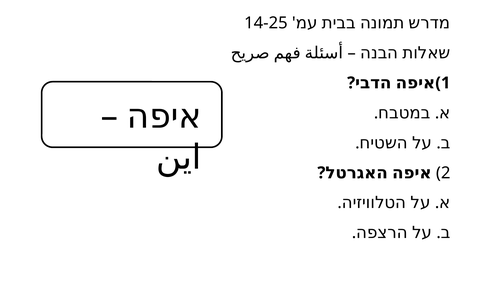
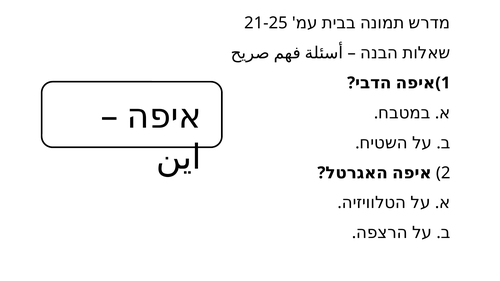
14-25: 14-25 -> 21-25 (266, 23)
